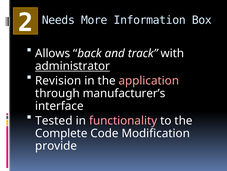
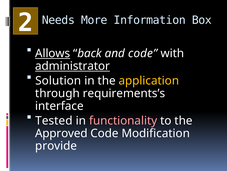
Allows underline: none -> present (53, 53)
and track: track -> code (143, 53)
Revision: Revision -> Solution (58, 80)
application colour: pink -> yellow (149, 80)
manufacturer’s: manufacturer’s -> requirements’s (124, 93)
Complete: Complete -> Approved (61, 133)
